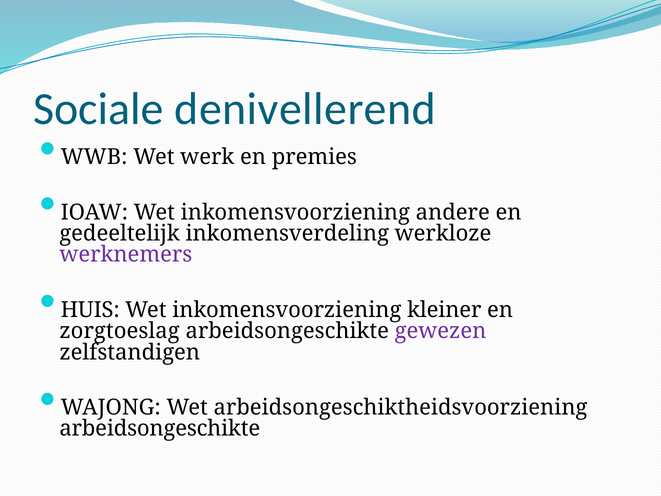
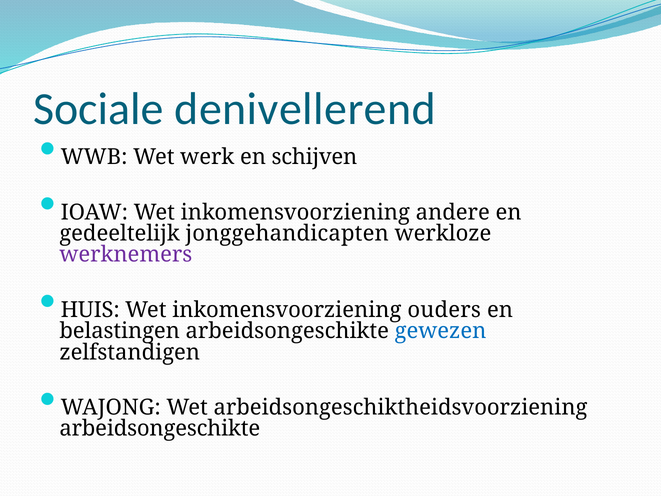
premies: premies -> schijven (314, 157)
inkomensverdeling: inkomensverdeling -> jonggehandicapten (287, 233)
kleiner: kleiner -> ouders (444, 310)
zorgtoeslag: zorgtoeslag -> belastingen (120, 331)
gewezen colour: purple -> blue (441, 331)
